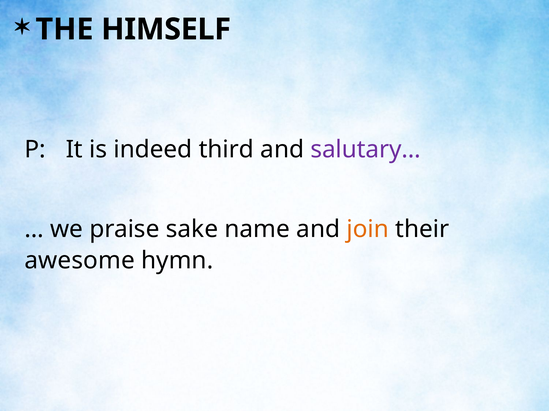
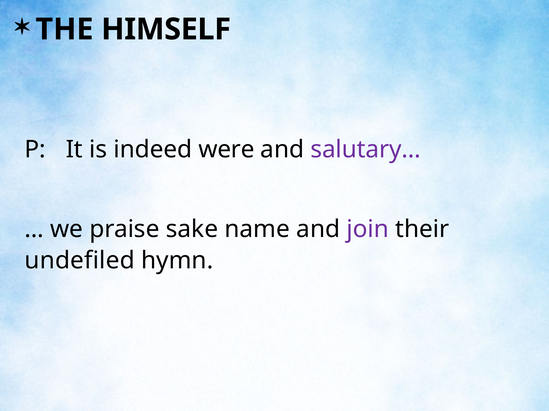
third: third -> were (226, 150)
join colour: orange -> purple (368, 229)
awesome: awesome -> undefiled (80, 261)
